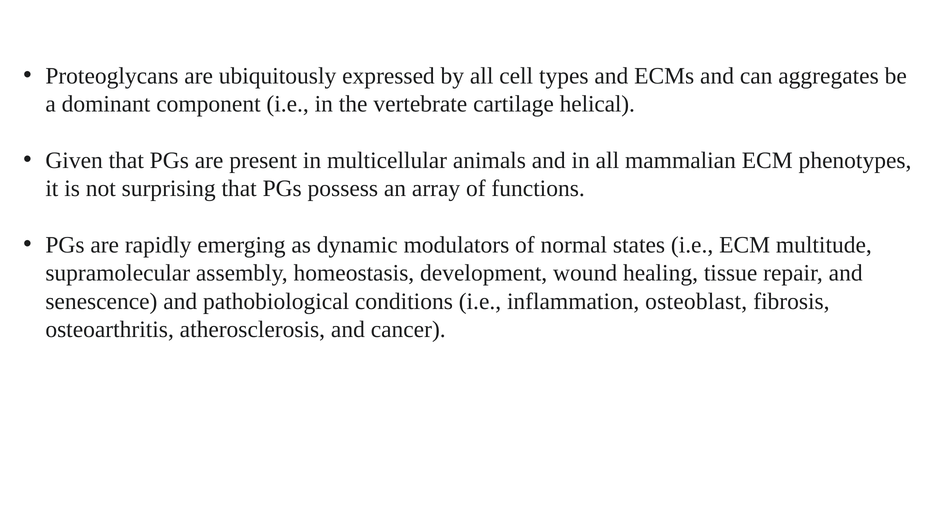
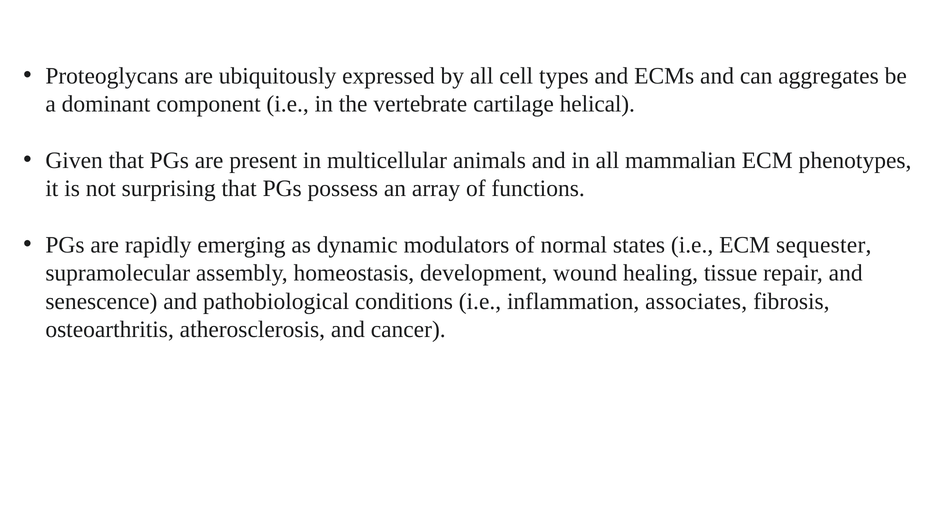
multitude: multitude -> sequester (824, 245)
osteoblast: osteoblast -> associates (696, 301)
